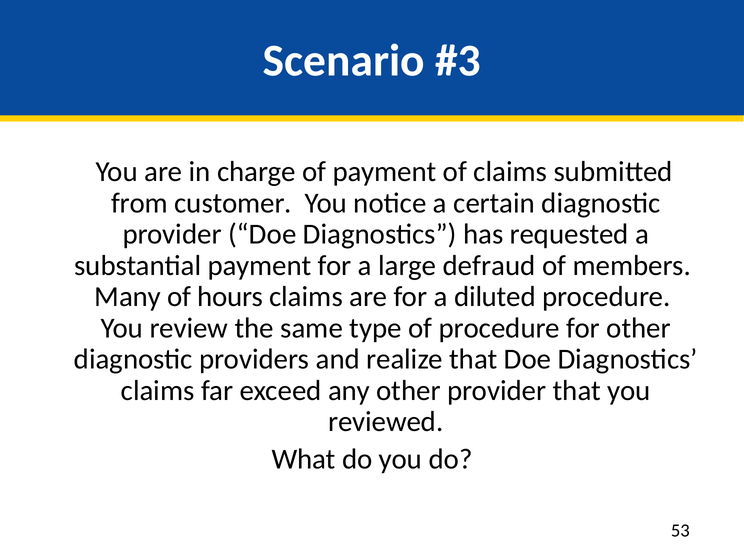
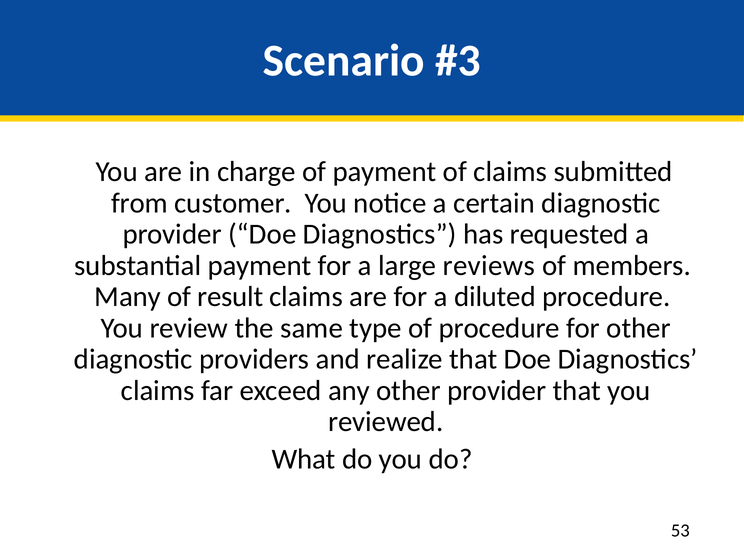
defraud: defraud -> reviews (489, 266)
hours: hours -> result (230, 297)
